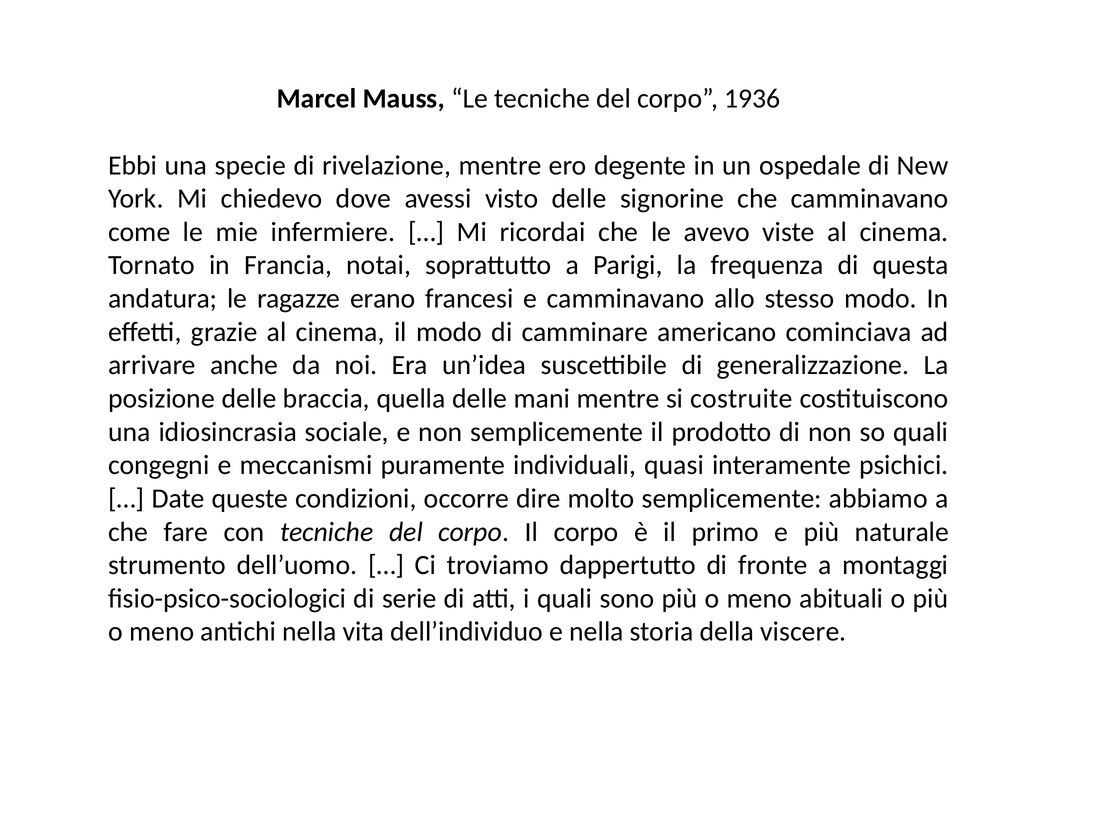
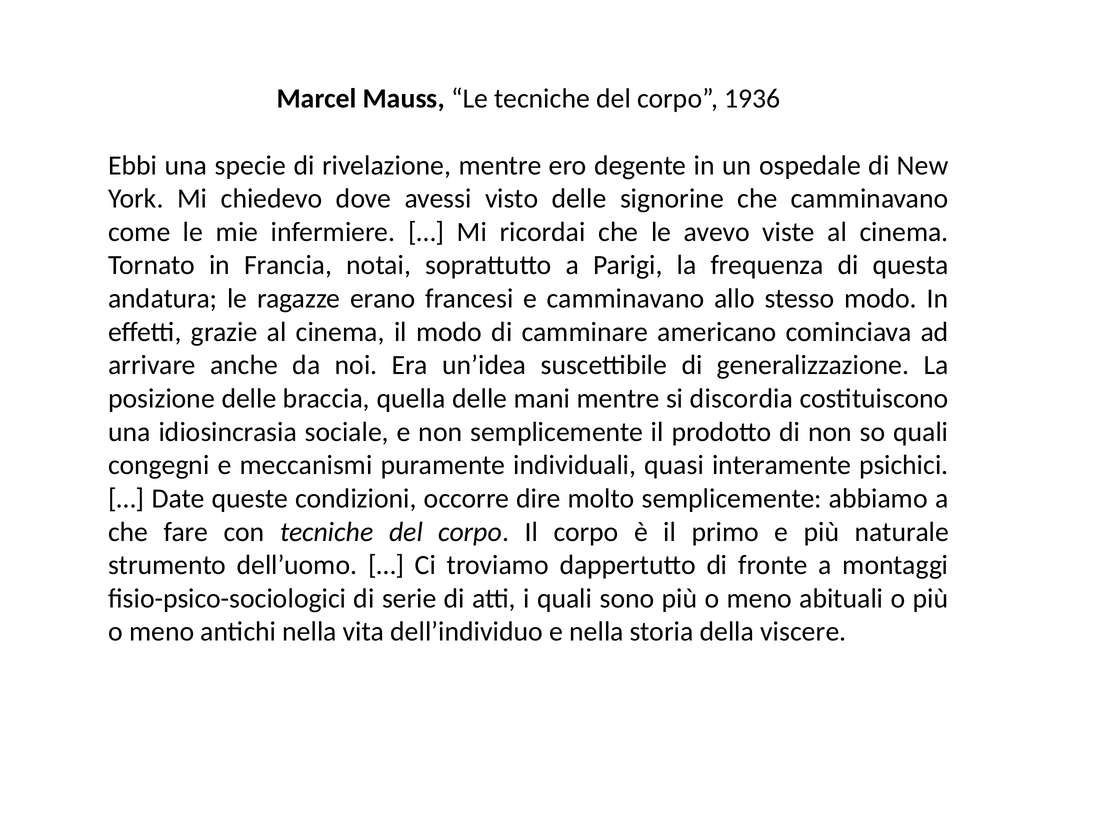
costruite: costruite -> discordia (741, 398)
